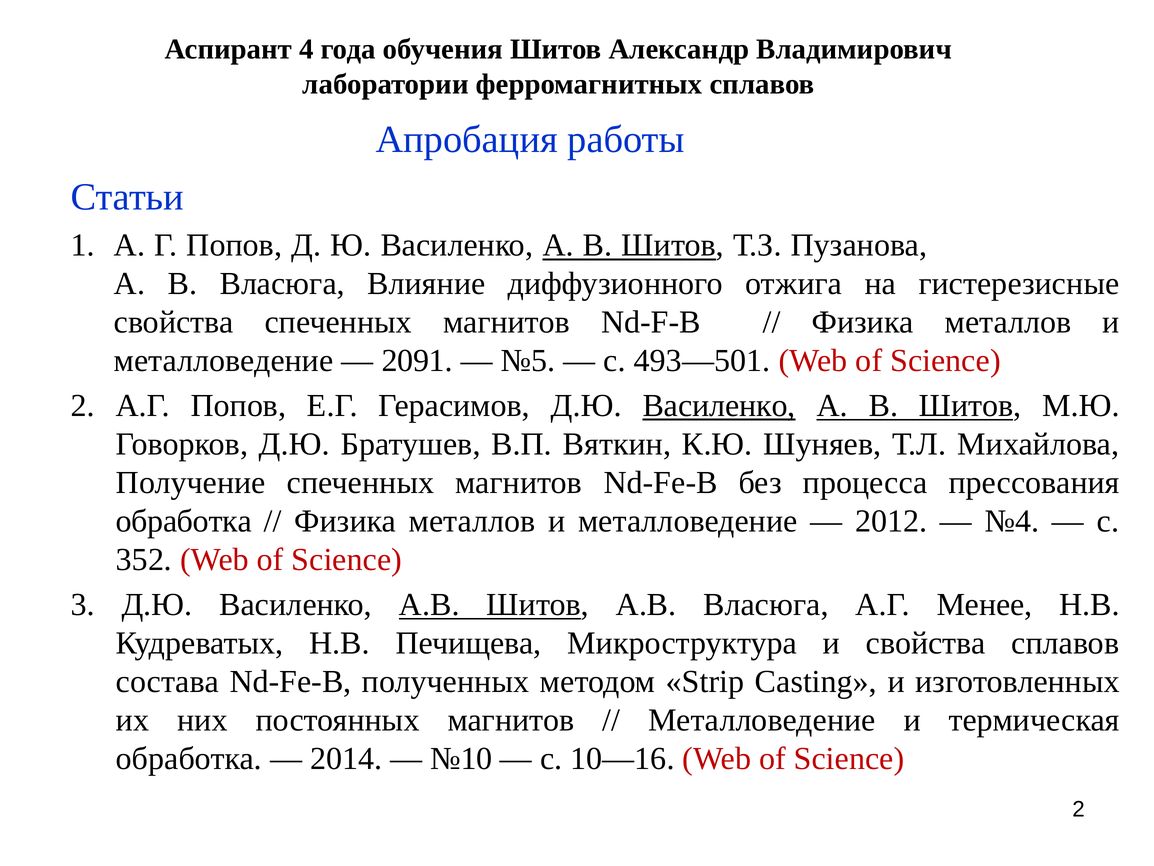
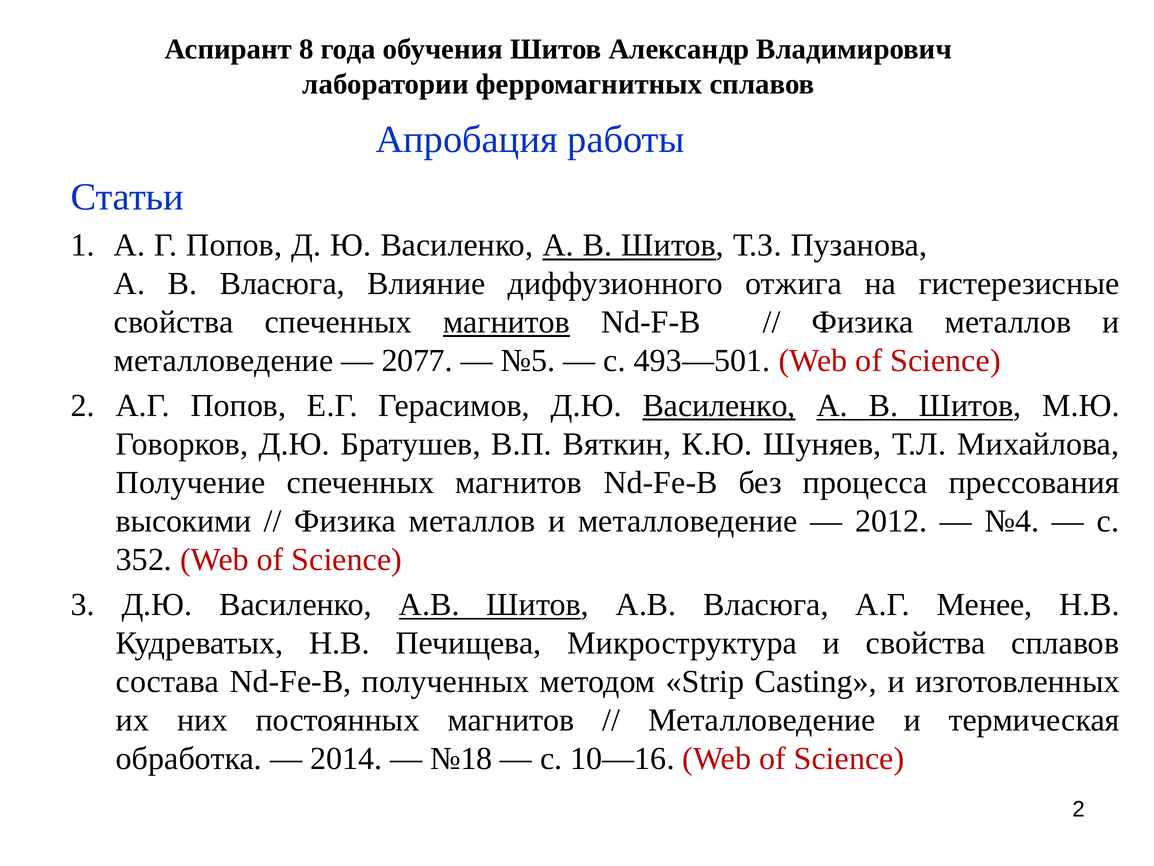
4: 4 -> 8 (306, 49)
магнитов underline: none -> present (507, 322)
2091: 2091 -> 2077 (417, 361)
обработка: обработка -> высокими (184, 521)
№10: №10 -> №18 (461, 758)
